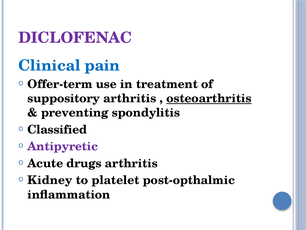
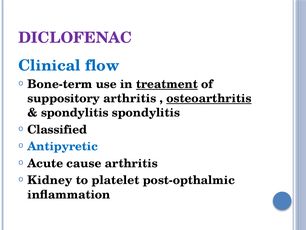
pain: pain -> flow (102, 65)
Offer-term: Offer-term -> Bone-term (60, 84)
treatment underline: none -> present (167, 84)
preventing: preventing -> spondylitis (75, 113)
Antipyretic colour: purple -> blue (63, 146)
drugs: drugs -> cause (84, 163)
